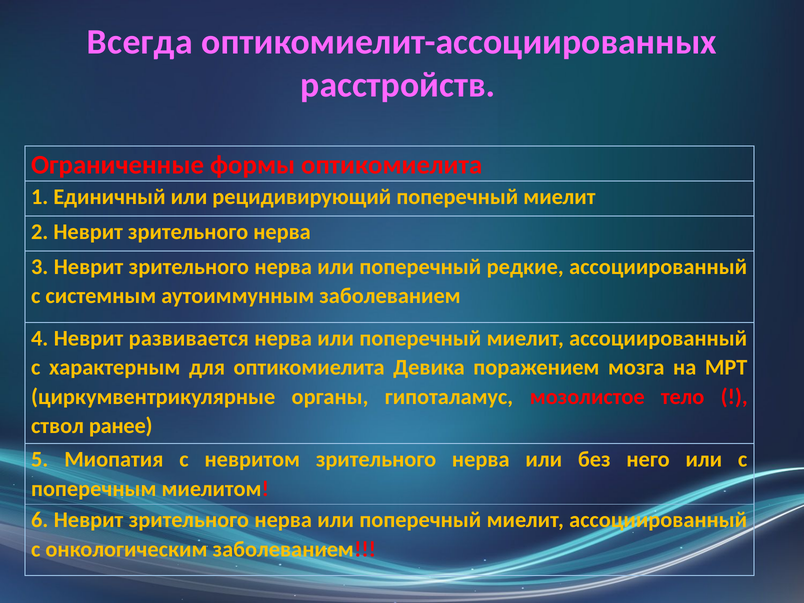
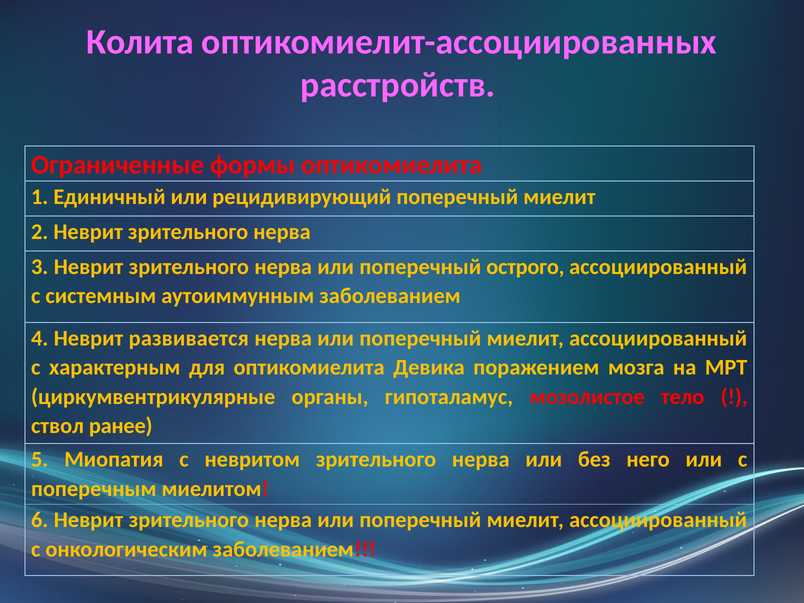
Всегда: Всегда -> Колита (140, 42)
редкие: редкие -> острого (525, 267)
